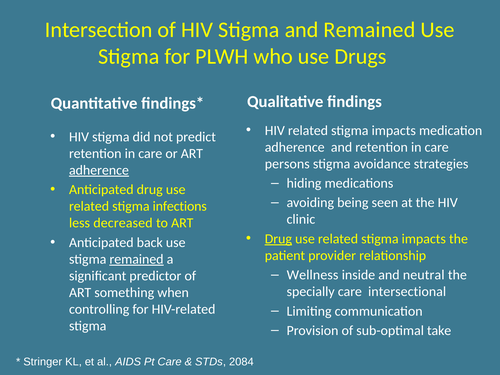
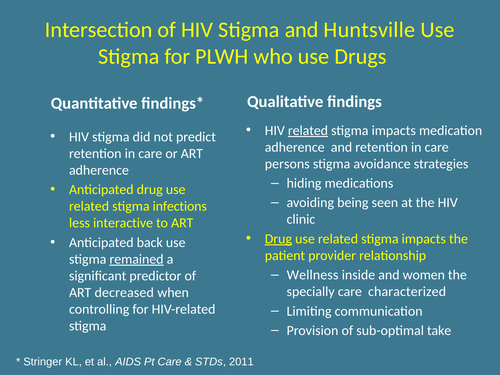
and Remained: Remained -> Huntsville (369, 30)
related underline: none -> present (308, 130)
adherence underline: present -> none (99, 170)
decreased: decreased -> interactive (123, 223)
neutral: neutral -> women (424, 275)
intersectional: intersectional -> characterized (407, 292)
something: something -> decreased (124, 293)
2084: 2084 -> 2011 (241, 362)
